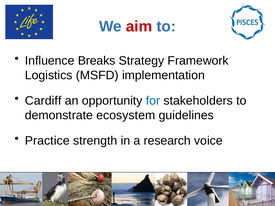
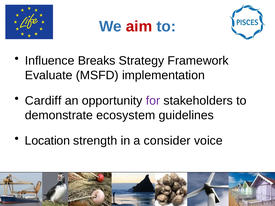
Logistics: Logistics -> Evaluate (49, 75)
for colour: blue -> purple (153, 101)
Practice: Practice -> Location (47, 141)
research: research -> consider (167, 141)
